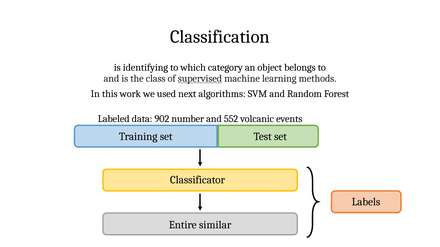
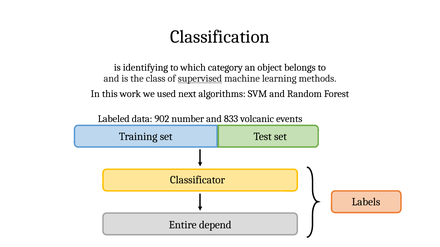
552: 552 -> 833 (231, 119)
similar: similar -> depend (215, 225)
